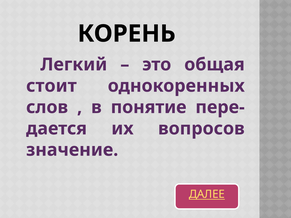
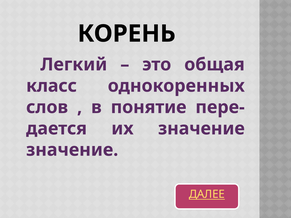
стоит: стоит -> класс (51, 86)
их вопросов: вопросов -> значение (201, 129)
